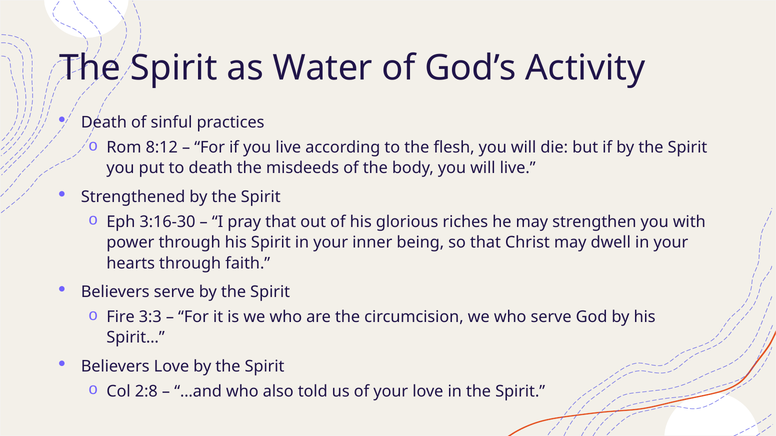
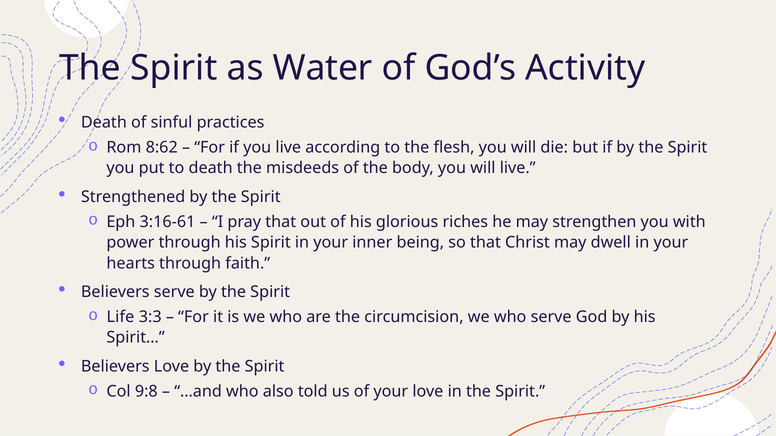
8:12: 8:12 -> 8:62 (162, 148)
3:16-30: 3:16-30 -> 3:16-61 (168, 222)
Fire: Fire -> Life (120, 317)
2:8: 2:8 -> 9:8 (146, 392)
